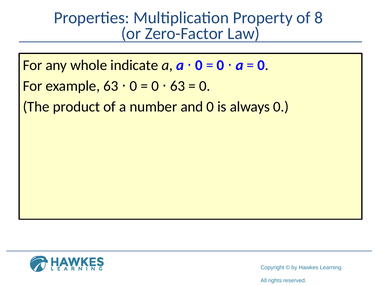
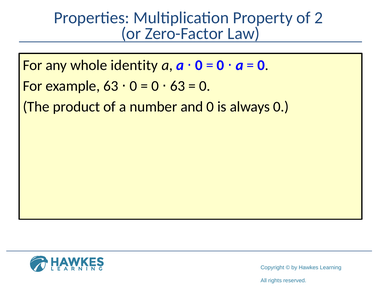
8: 8 -> 2 (319, 18)
indicate: indicate -> identity (134, 65)
